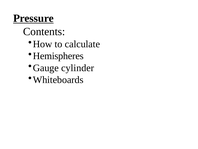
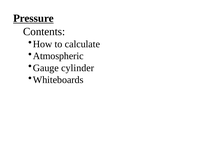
Hemispheres: Hemispheres -> Atmospheric (58, 56)
